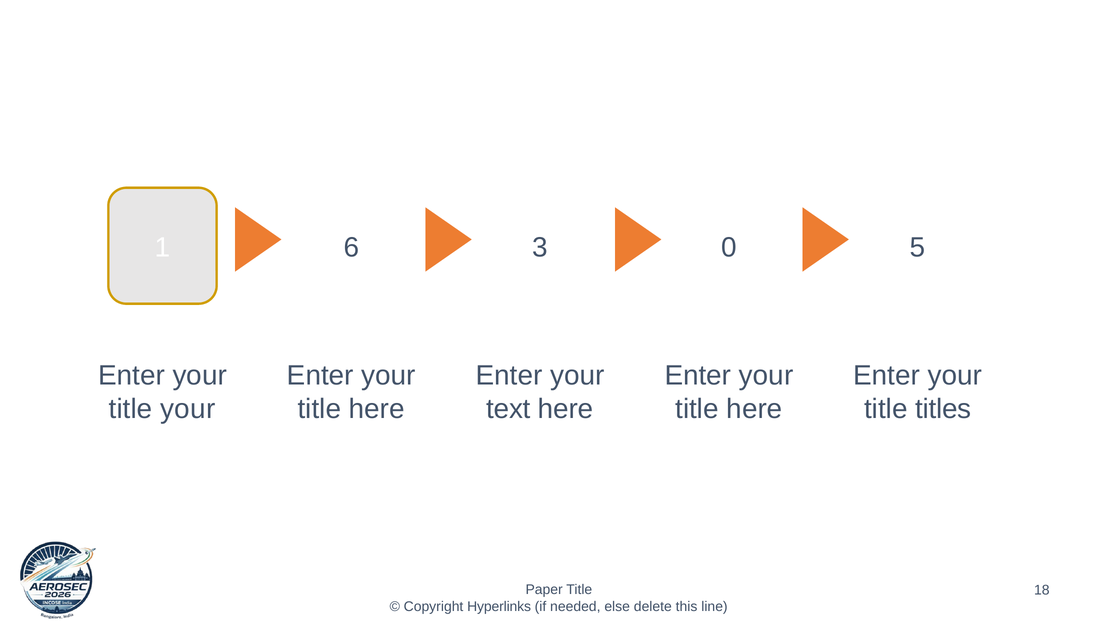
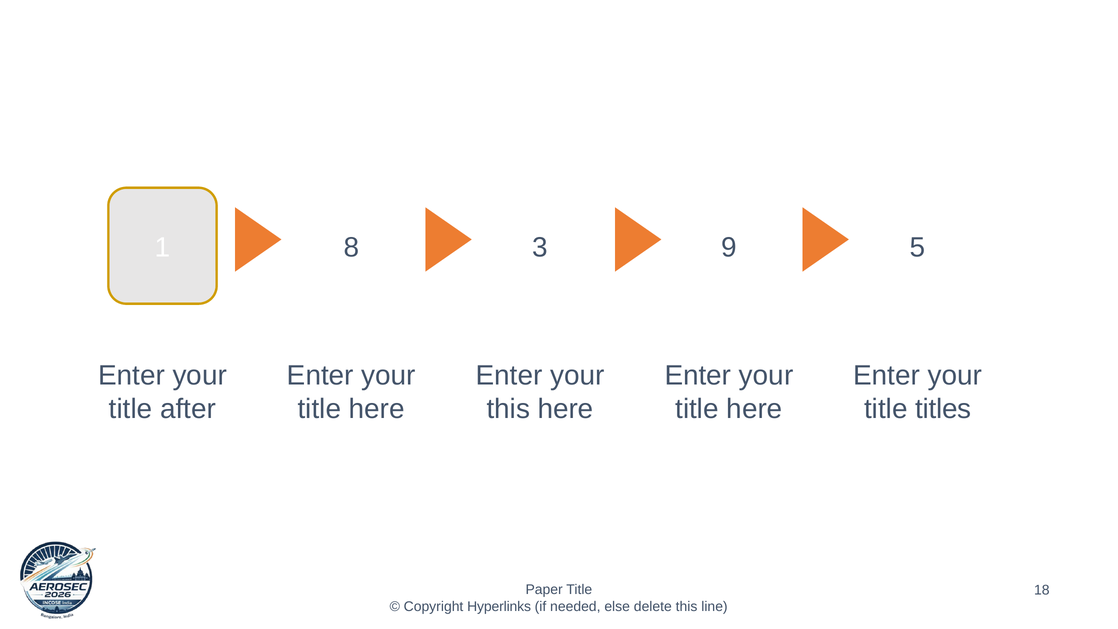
6: 6 -> 8 (351, 248)
0: 0 -> 9 (729, 248)
title your: your -> after (188, 409)
text: text -> this (508, 409)
